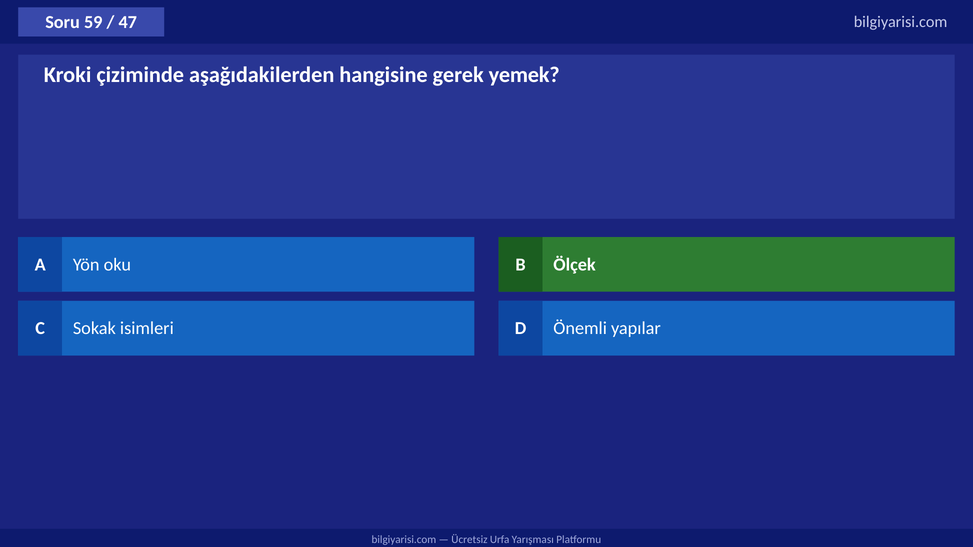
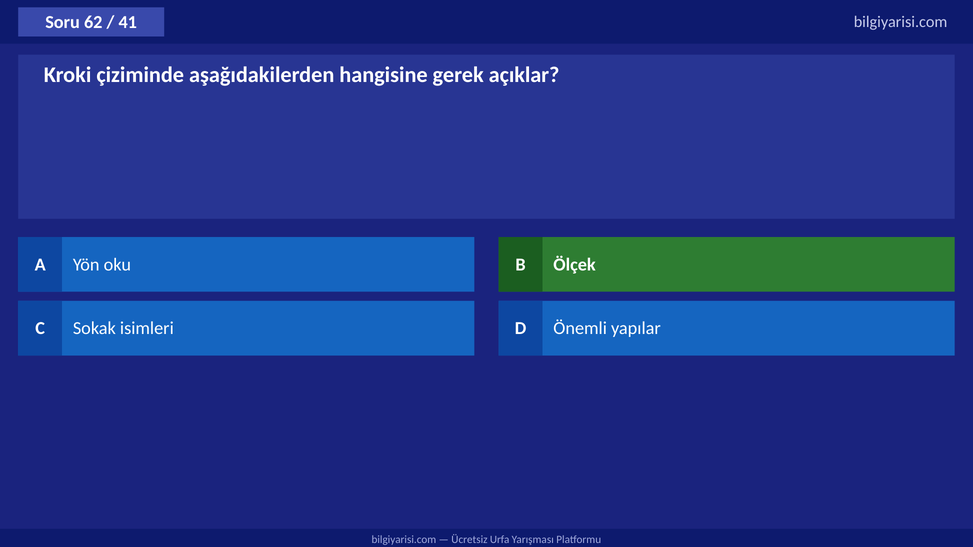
59: 59 -> 62 (93, 22)
47: 47 -> 41 (128, 22)
yemek: yemek -> açıklar (524, 75)
